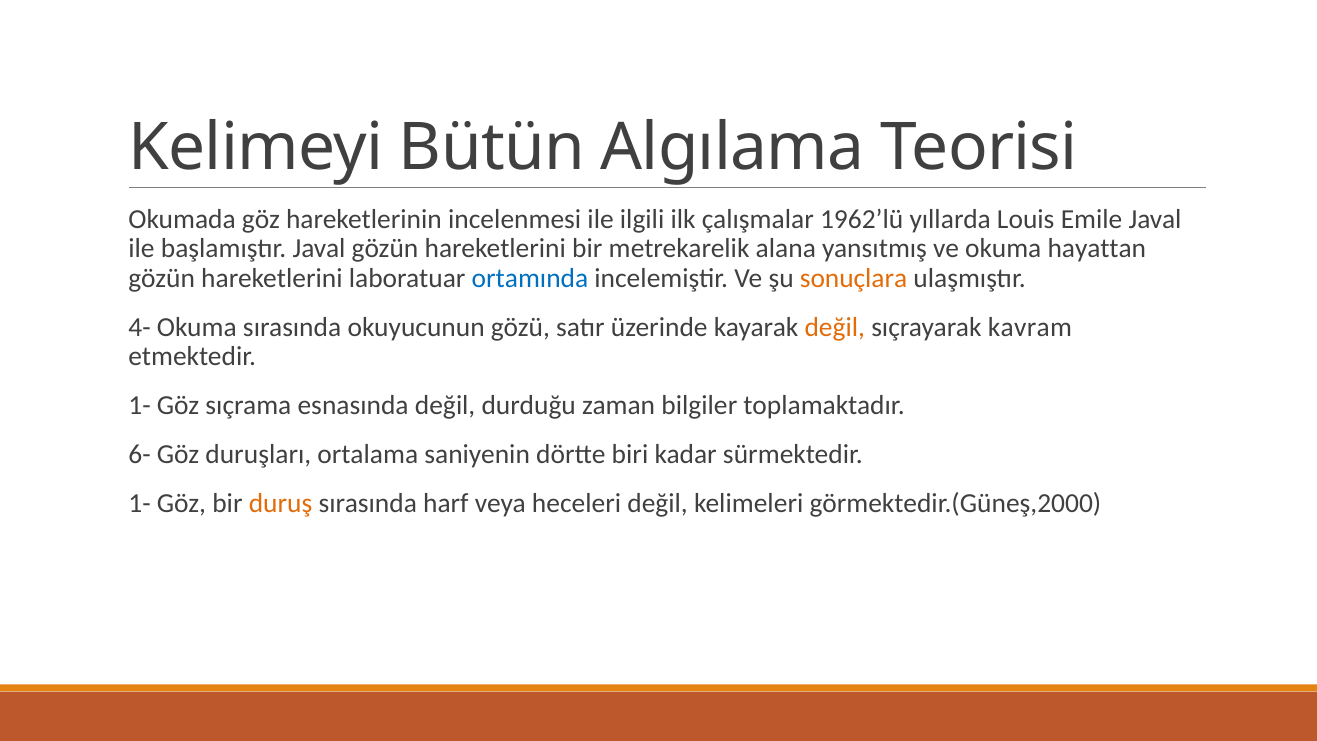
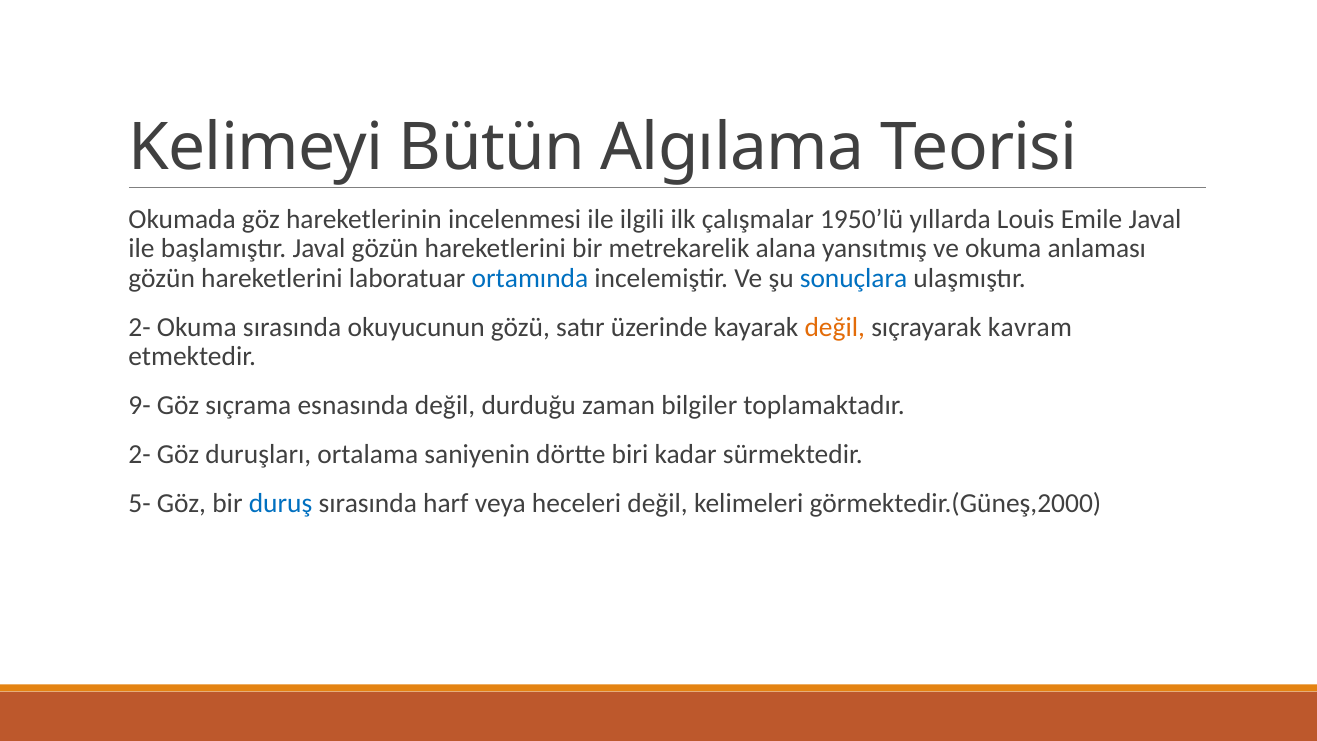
1962’lü: 1962’lü -> 1950’lü (862, 219)
hayattan: hayattan -> anlaması (1097, 249)
sonuçlara colour: orange -> blue (854, 278)
4-: 4- -> 2- (140, 327)
1-: 1- -> 9- (140, 406)
6-: 6- -> 2- (140, 454)
1-: 1- -> 5- (140, 503)
duruş colour: orange -> blue (281, 503)
